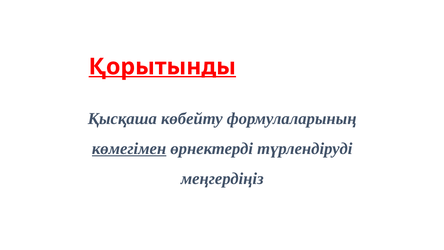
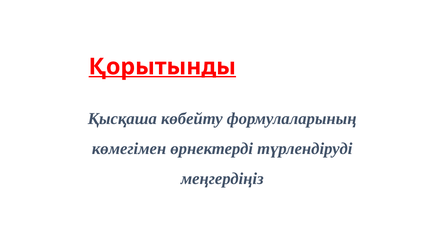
көмегімен underline: present -> none (129, 149)
